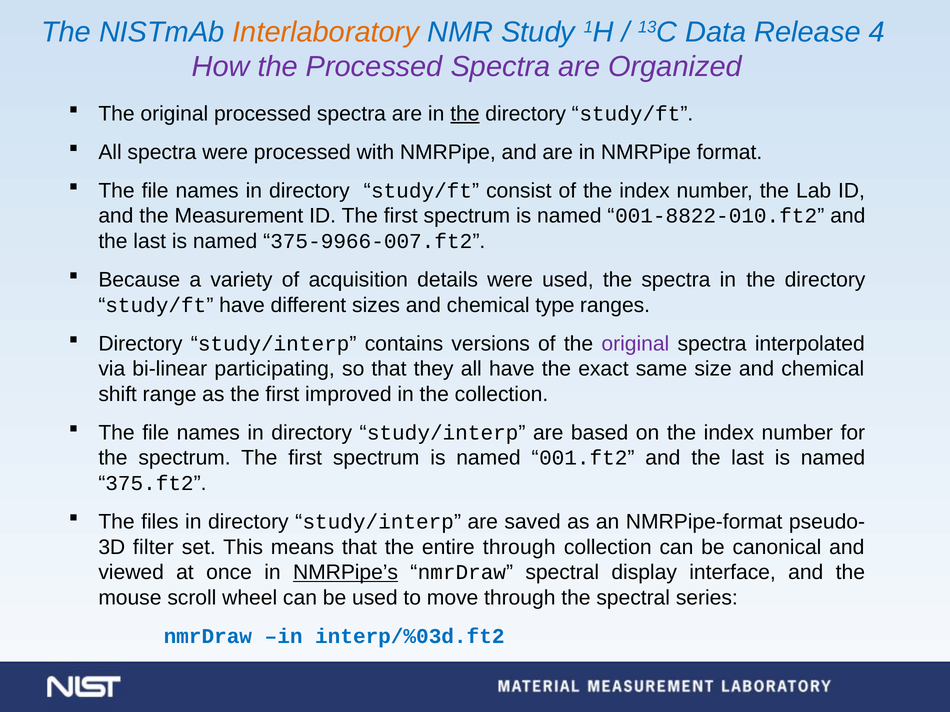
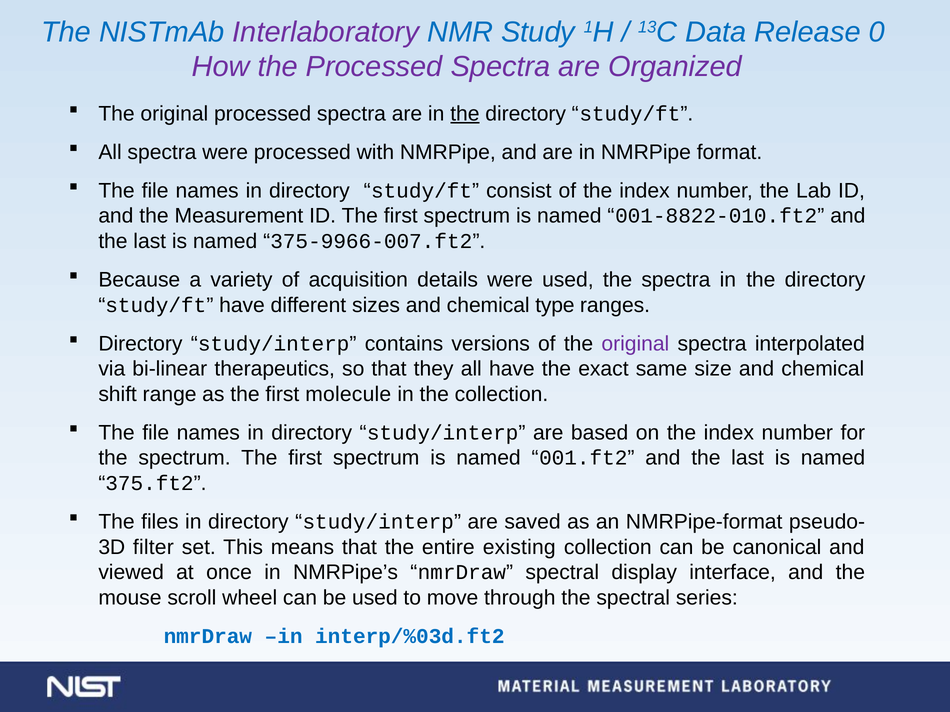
Interlaboratory colour: orange -> purple (326, 32)
4: 4 -> 0 (877, 32)
participating: participating -> therapeutics (275, 369)
improved: improved -> molecule (348, 395)
entire through: through -> existing (519, 548)
NMRPipe’s underline: present -> none (346, 573)
